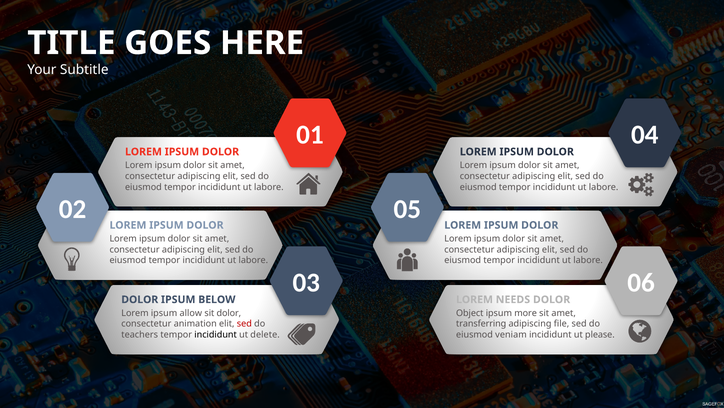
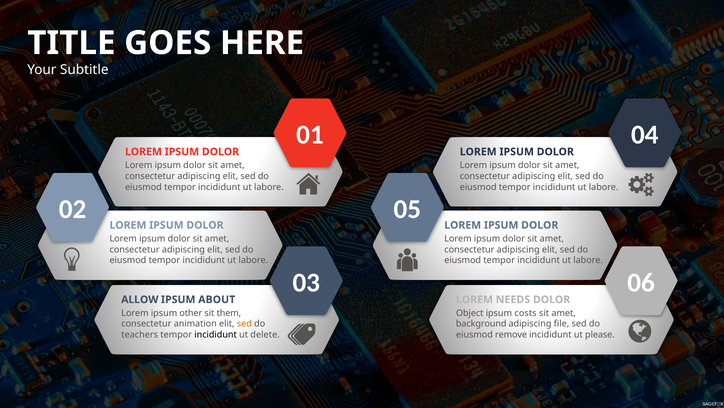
DOLOR: DOLOR -> ALLOW (140, 299)
BELOW: BELOW -> ABOUT (217, 299)
allow: allow -> other (191, 313)
sit dolor: dolor -> them (229, 313)
more: more -> costs (526, 313)
sed colour: red -> orange (244, 323)
transferring: transferring -> background (481, 323)
veniam: veniam -> remove (511, 334)
